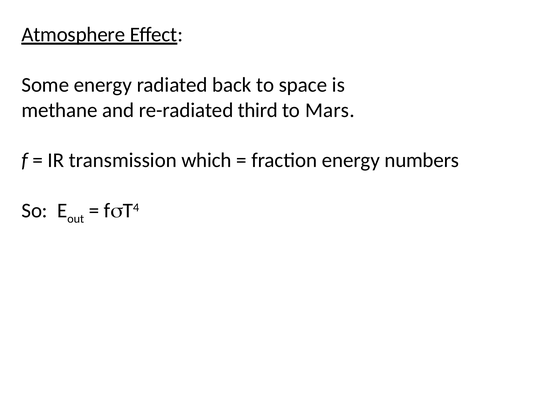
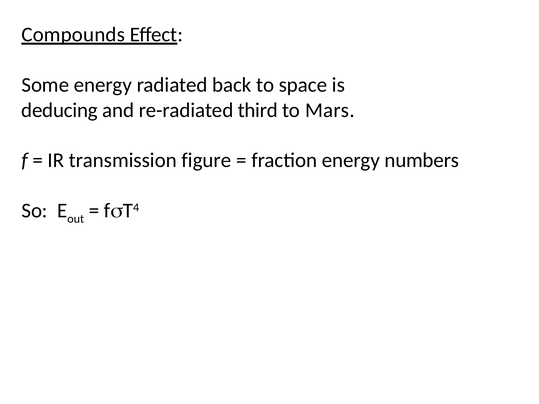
Atmosphere: Atmosphere -> Compounds (73, 35)
methane: methane -> deducing (60, 110)
which: which -> figure (206, 161)
